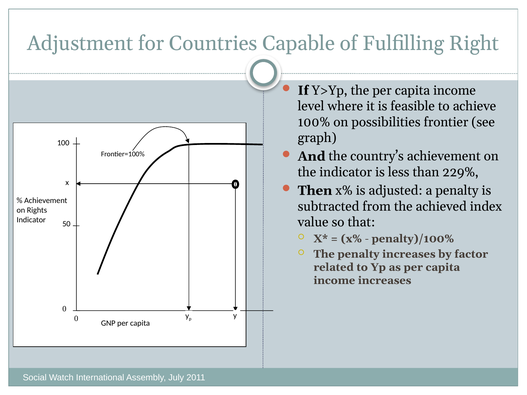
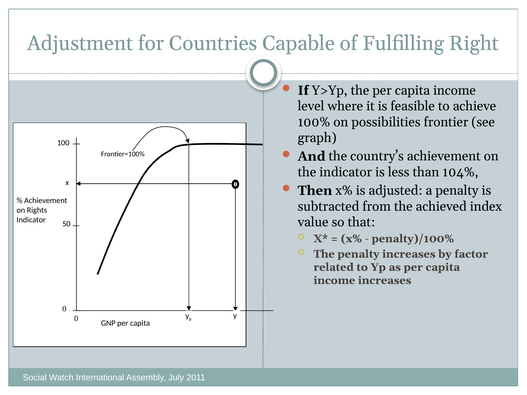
229%: 229% -> 104% (460, 172)
